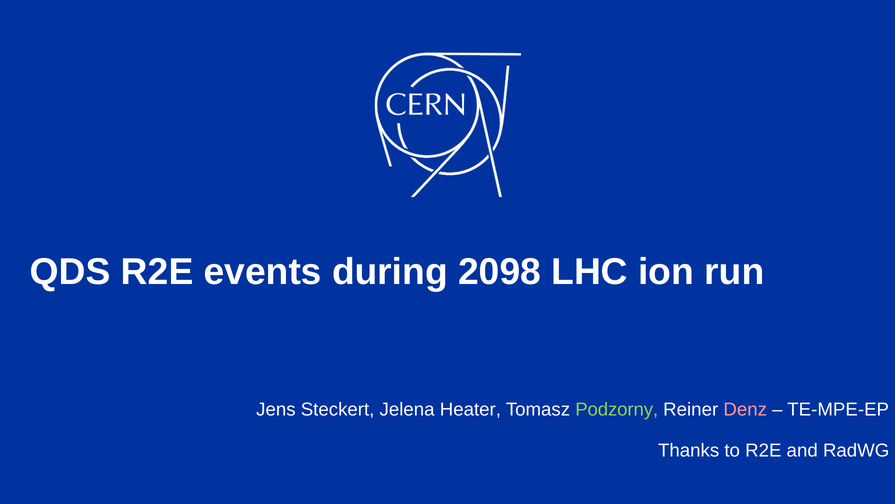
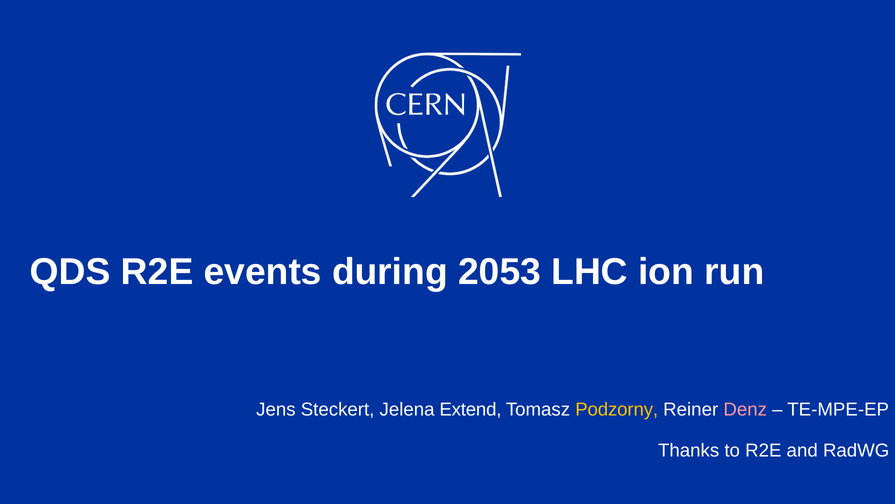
2098: 2098 -> 2053 (500, 272)
Heater: Heater -> Extend (470, 409)
Podzorny colour: light green -> yellow (617, 409)
